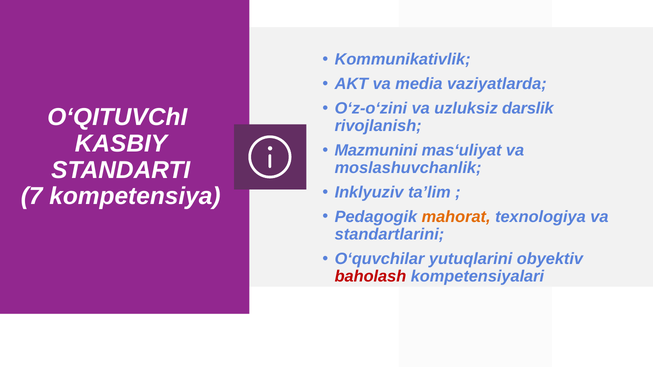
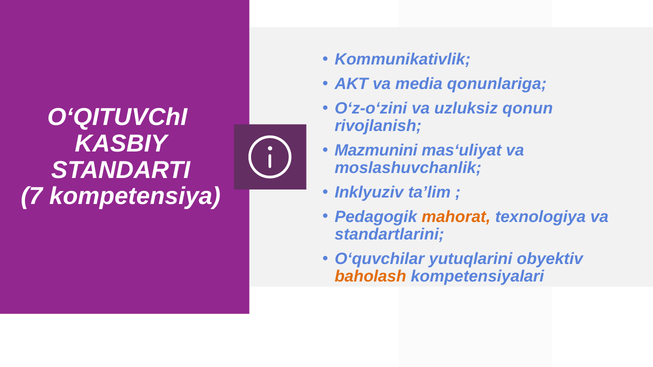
vaziyatlarda: vaziyatlarda -> qonunlariga (497, 84)
darslik: darslik -> qonun (528, 108)
baholash colour: red -> orange (370, 277)
